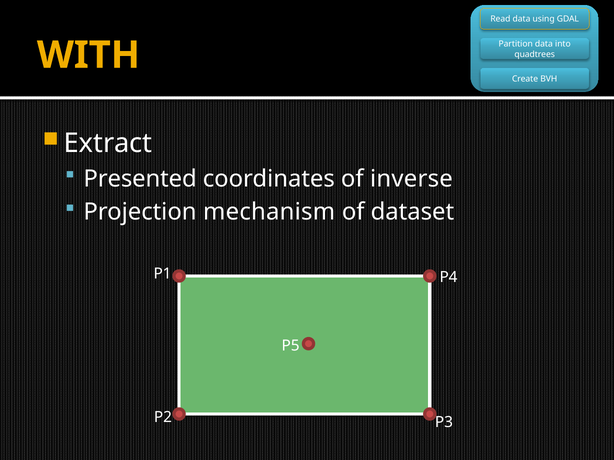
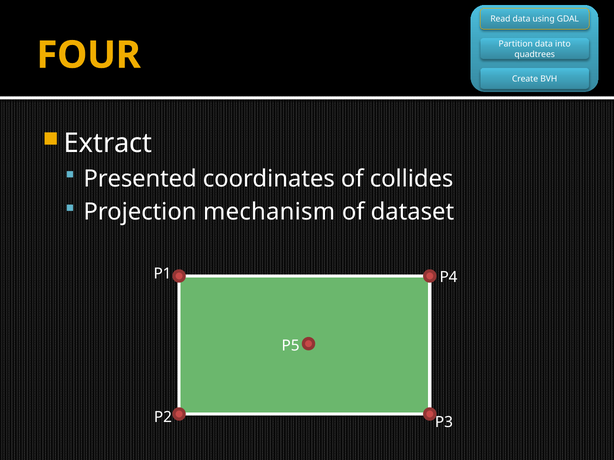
WITH: WITH -> FOUR (89, 55)
inverse: inverse -> collides (412, 179)
